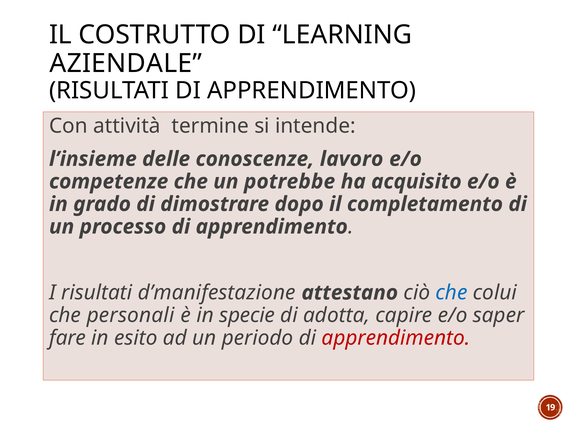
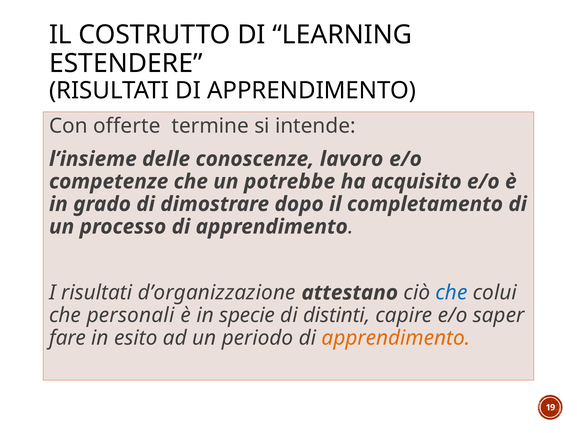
AZIENDALE: AZIENDALE -> ESTENDERE (126, 63)
attività: attività -> offerte (127, 126)
d’manifestazione: d’manifestazione -> d’organizzazione (217, 293)
adotta: adotta -> distinti (337, 315)
apprendimento colour: red -> orange (396, 338)
